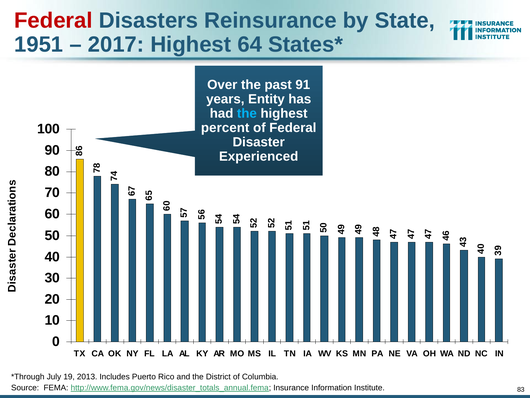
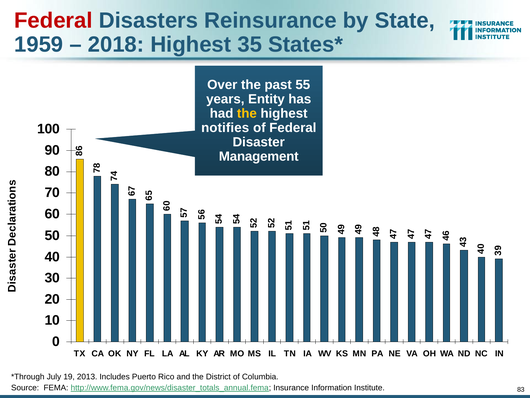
1951: 1951 -> 1959 (39, 44)
2017: 2017 -> 2018 (116, 44)
64: 64 -> 35 (250, 44)
91: 91 -> 55 (303, 85)
the colour: light blue -> yellow (247, 113)
percent: percent -> notifies (225, 128)
Experienced: Experienced -> Management (259, 156)
